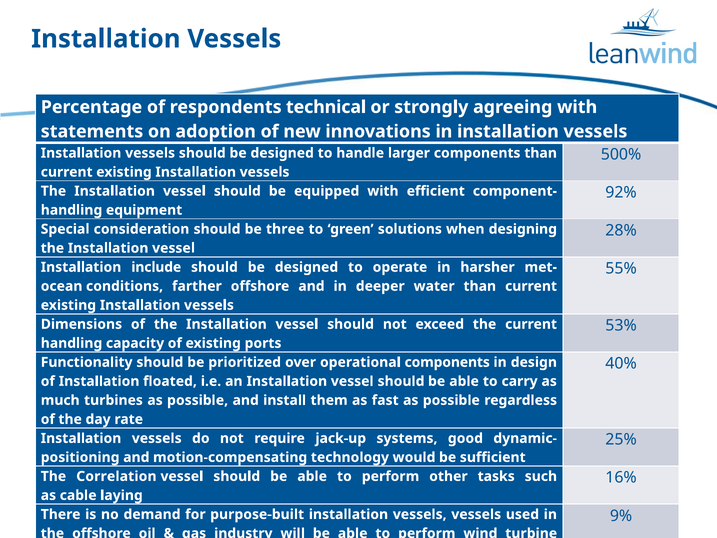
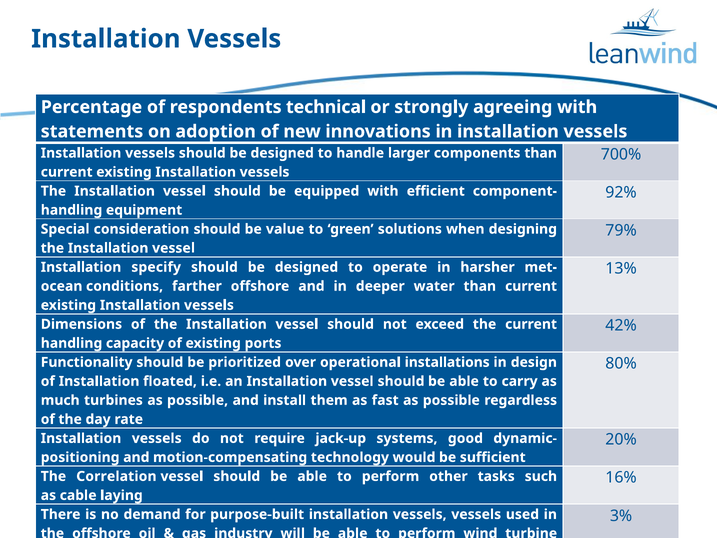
500%: 500% -> 700% (621, 154)
28%: 28% -> 79% (621, 230)
three: three -> value (285, 229)
55%: 55% -> 13% (621, 268)
include: include -> specify (156, 267)
53%: 53% -> 42% (621, 325)
40%: 40% -> 80% (621, 363)
operational components: components -> installations (447, 362)
25%: 25% -> 20% (621, 439)
9%: 9% -> 3% (621, 516)
